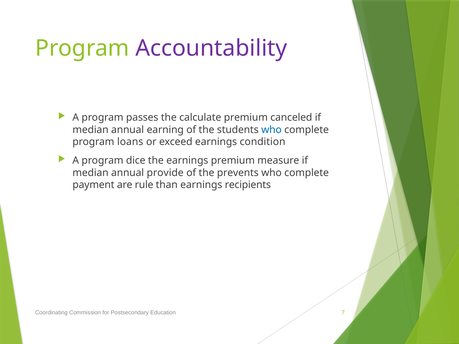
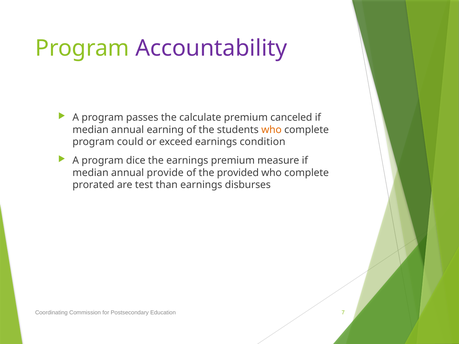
who colour: blue -> orange (272, 130)
loans: loans -> could (130, 142)
prevents: prevents -> provided (238, 173)
payment: payment -> prorated (93, 185)
rule: rule -> test (144, 185)
recipients: recipients -> disburses (248, 185)
